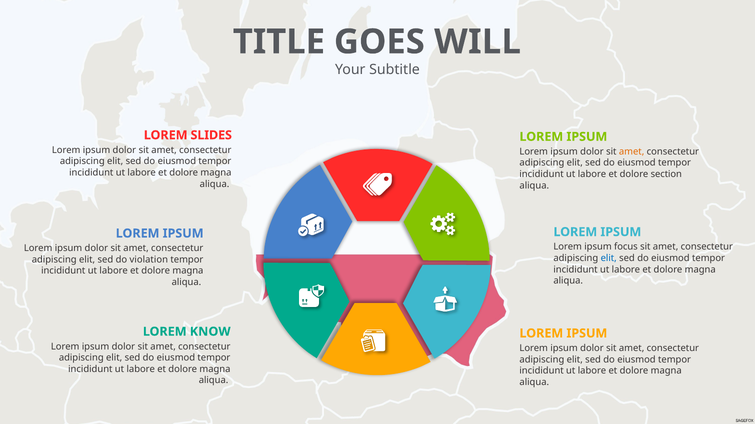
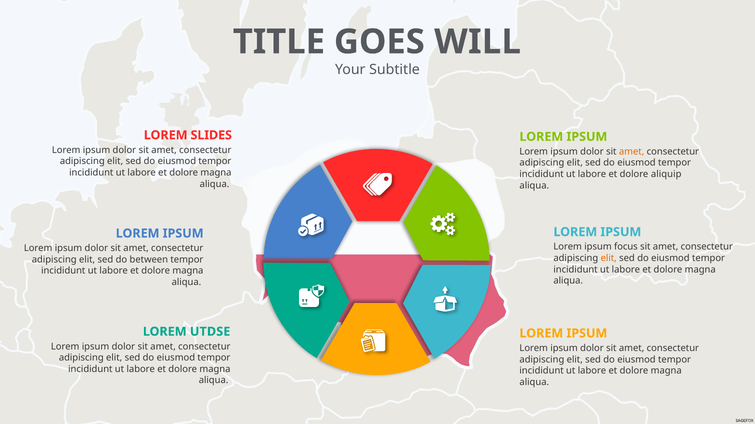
section: section -> aliquip (666, 174)
elit colour: blue -> orange (609, 259)
violation: violation -> between (149, 260)
KNOW: KNOW -> UTDSE (210, 332)
